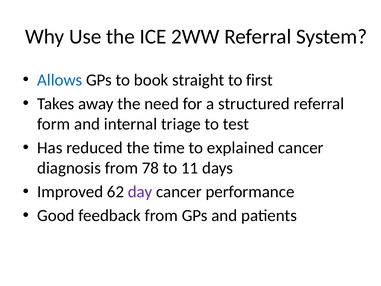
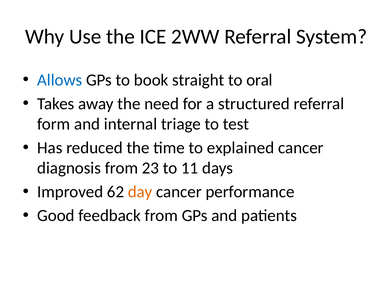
first: first -> oral (259, 80)
78: 78 -> 23 (150, 168)
day colour: purple -> orange (140, 192)
